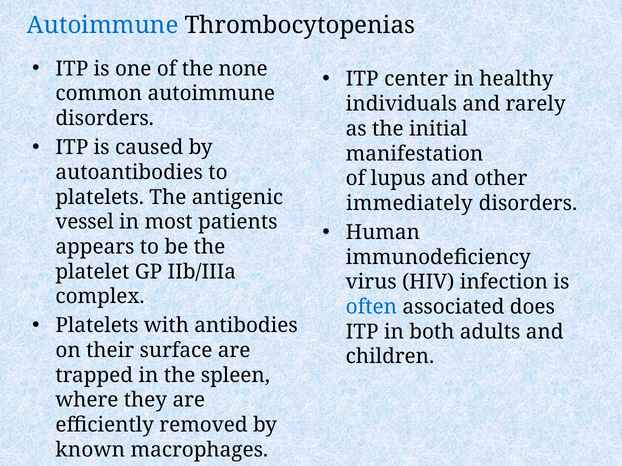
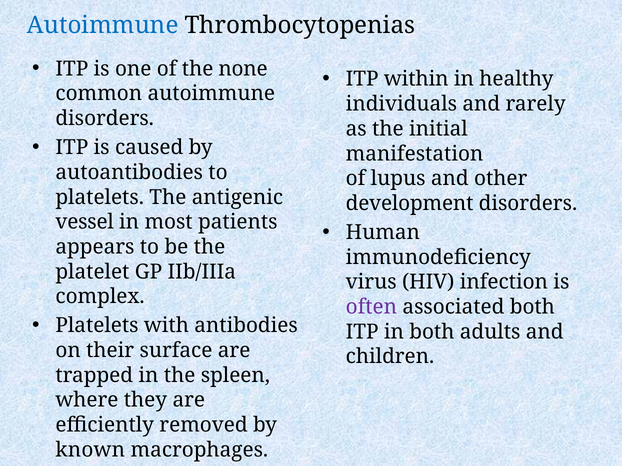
center: center -> within (416, 79)
immediately: immediately -> development (410, 204)
often colour: blue -> purple (371, 307)
associated does: does -> both (532, 307)
